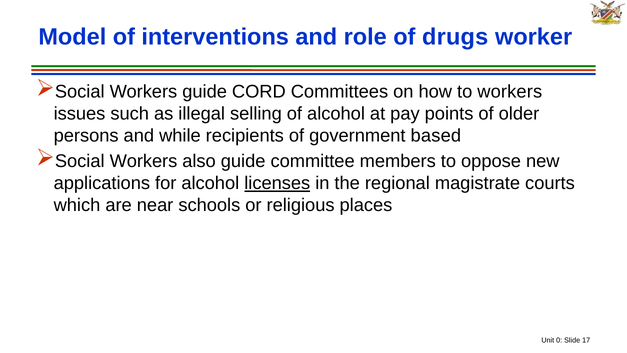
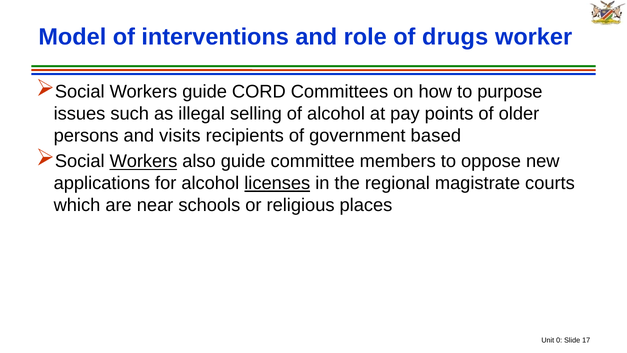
to workers: workers -> purpose (510, 92)
while: while -> visits (180, 136)
Workers underline: none -> present (143, 161)
